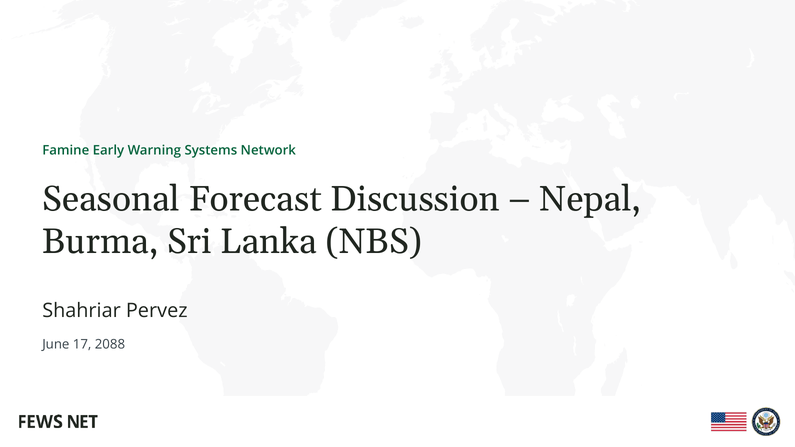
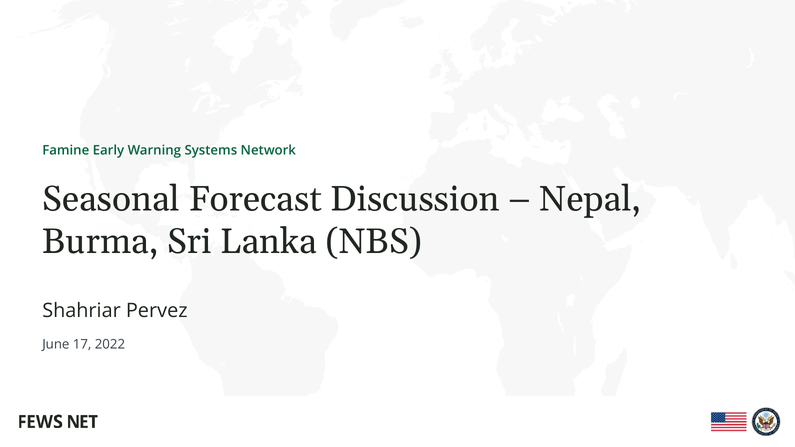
2088: 2088 -> 2022 (110, 344)
